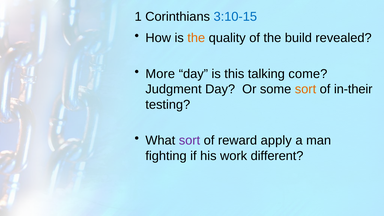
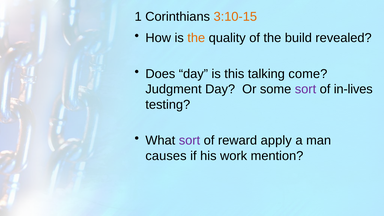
3:10-15 colour: blue -> orange (235, 17)
More: More -> Does (160, 74)
sort colour: orange -> purple (306, 89)
in-their: in-their -> in-lives (353, 89)
fighting: fighting -> causes (166, 156)
different: different -> mention (277, 156)
